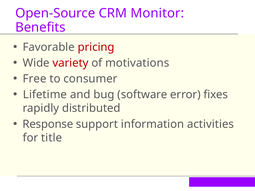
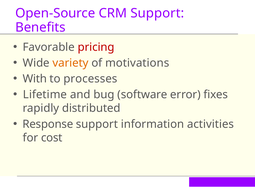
CRM Monitor: Monitor -> Support (157, 13)
variety colour: red -> orange (70, 63)
Free: Free -> With (35, 79)
consumer: consumer -> processes (90, 79)
title: title -> cost (52, 138)
